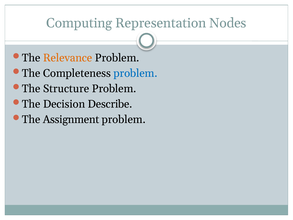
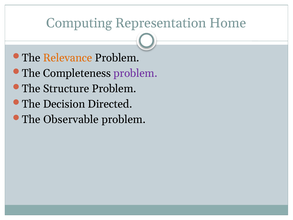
Nodes: Nodes -> Home (228, 23)
problem colour: blue -> purple (135, 73)
Describe: Describe -> Directed (110, 104)
Assignment: Assignment -> Observable (71, 119)
